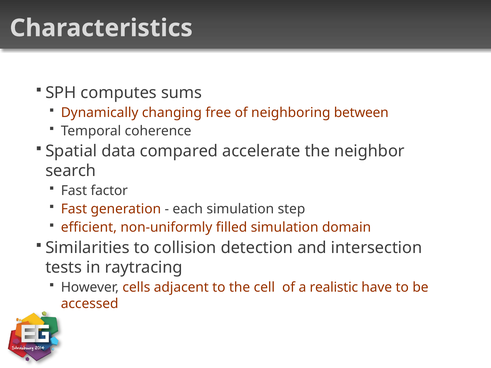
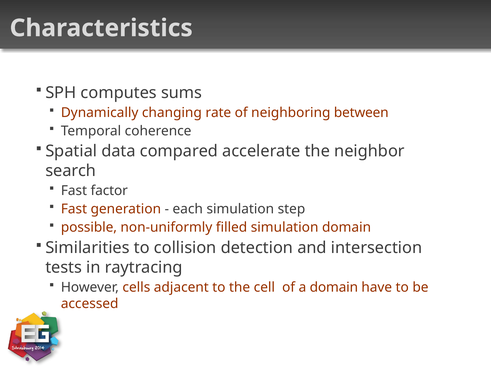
free: free -> rate (218, 113)
efficient: efficient -> possible (89, 228)
a realistic: realistic -> domain (334, 287)
